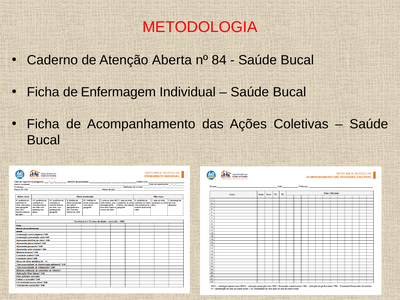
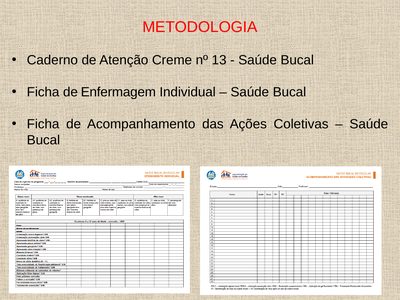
Aberta: Aberta -> Creme (172, 60)
84: 84 -> 13 (219, 60)
